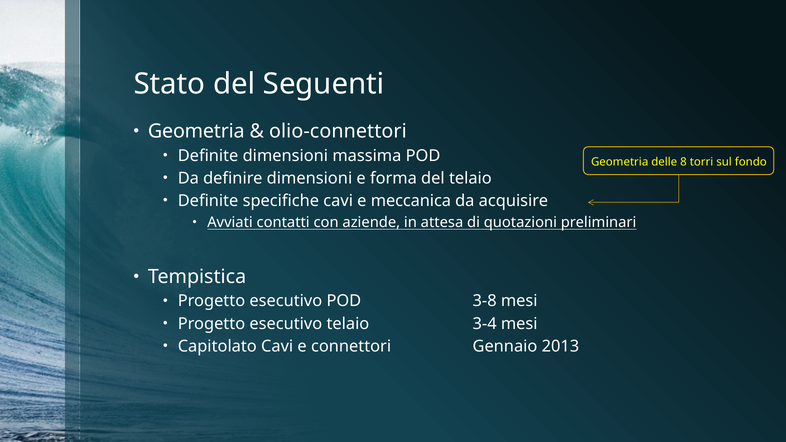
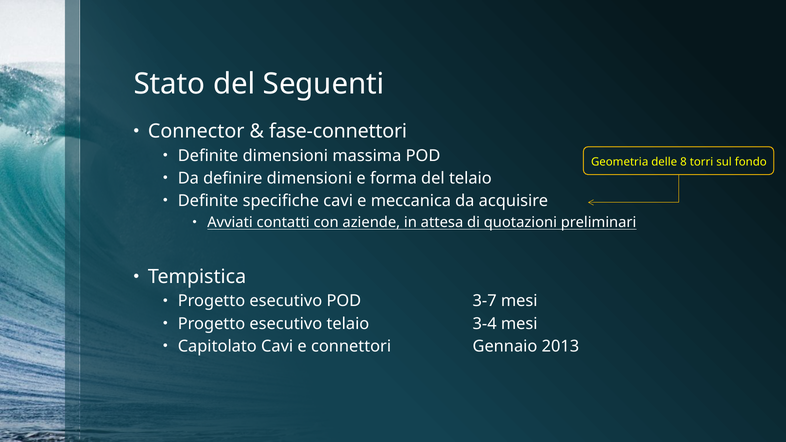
Geometria: Geometria -> Connector (196, 131)
olio-connettori: olio-connettori -> fase-connettori (338, 131)
3-8: 3-8 -> 3-7 (485, 301)
